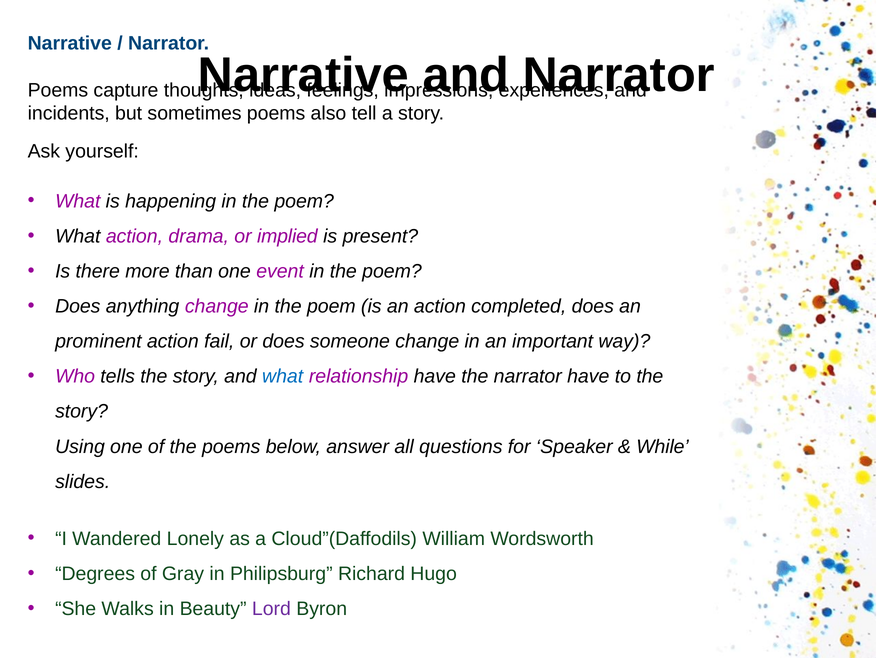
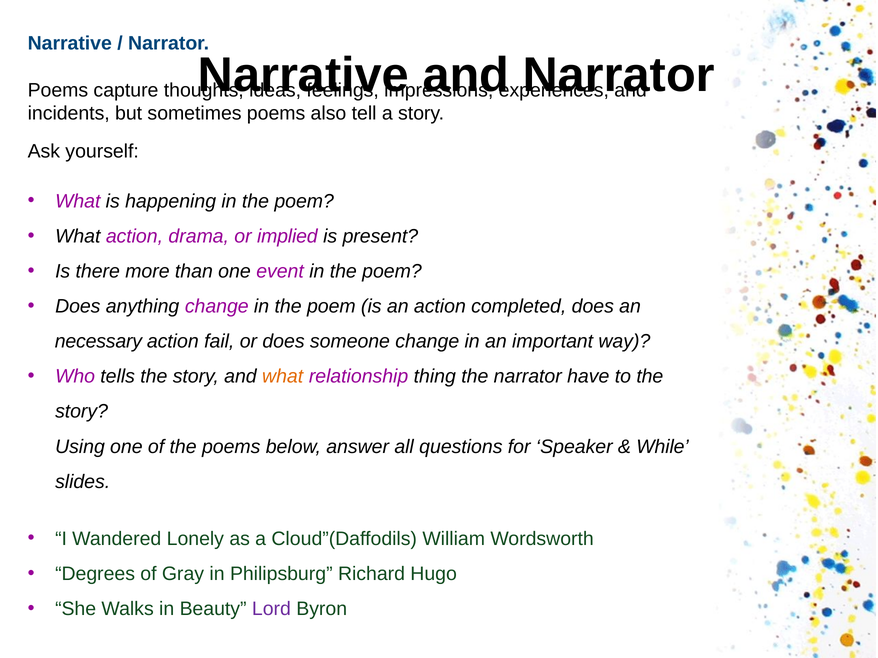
prominent: prominent -> necessary (98, 342)
what colour: blue -> orange (283, 377)
relationship have: have -> thing (435, 377)
